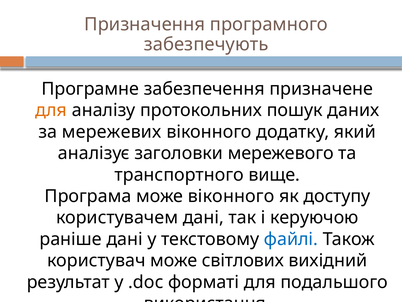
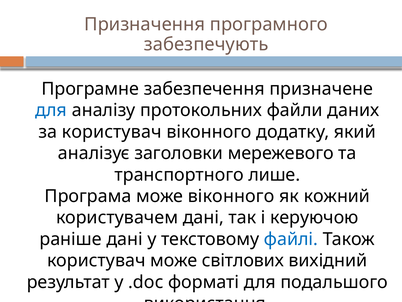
для colour: orange -> blue (51, 110)
пошук: пошук -> файли (295, 110)
за мережевих: мережевих -> користувач (112, 132)
вище: вище -> лише (274, 174)
доступу: доступу -> кожний (337, 196)
